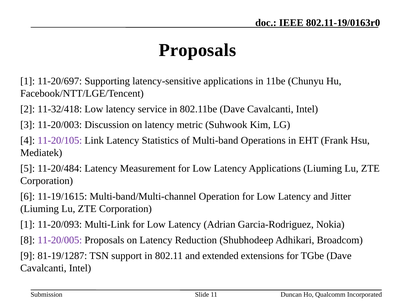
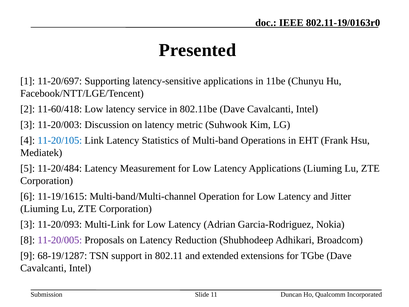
Proposals: Proposals -> Presented (198, 50)
11-32/418: 11-32/418 -> 11-60/418 (60, 109)
11-20/105 colour: purple -> blue (60, 140)
1: 1 -> 3 (28, 224)
81-19/1287: 81-19/1287 -> 68-19/1287 (62, 256)
